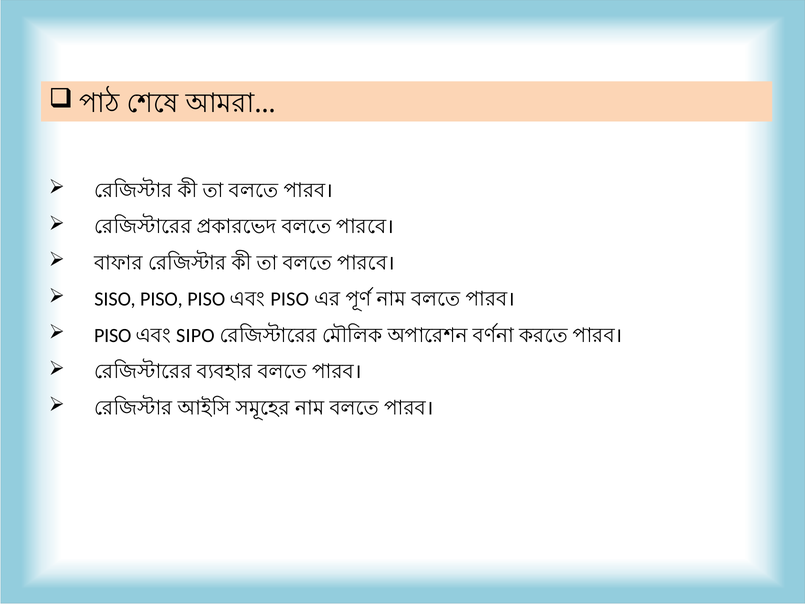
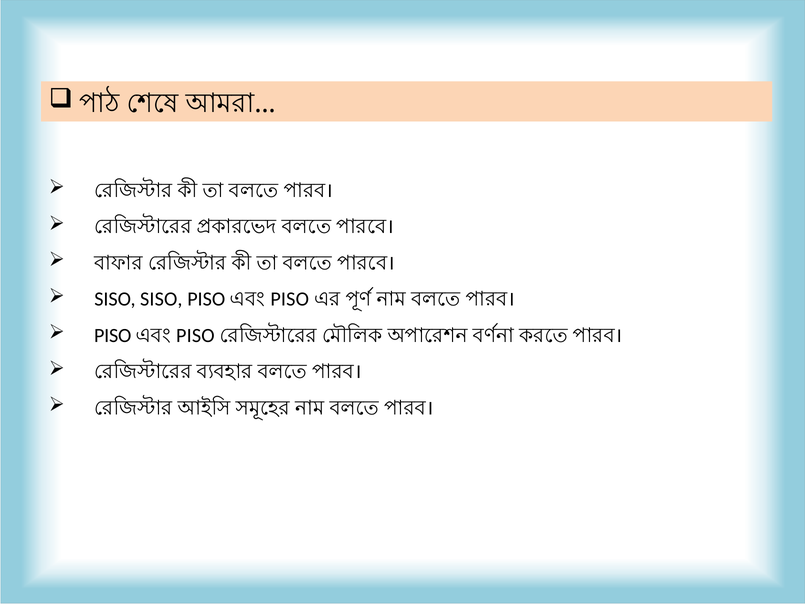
SISO PISO: PISO -> SISO (161, 299)
SIPO: SIPO -> PISO (195, 335)
